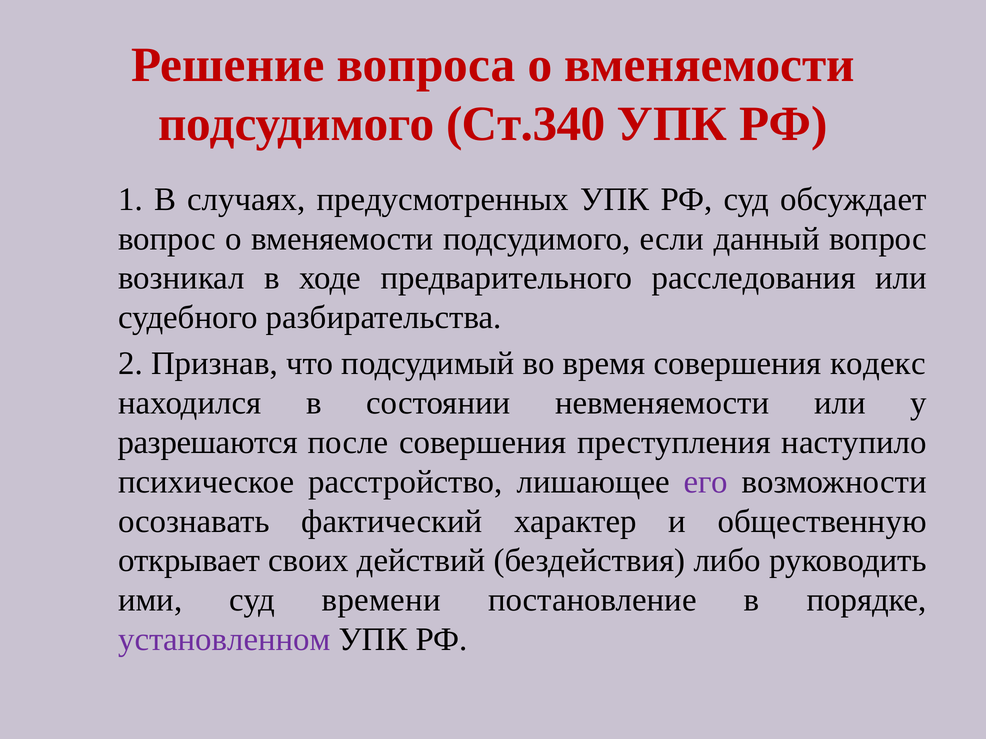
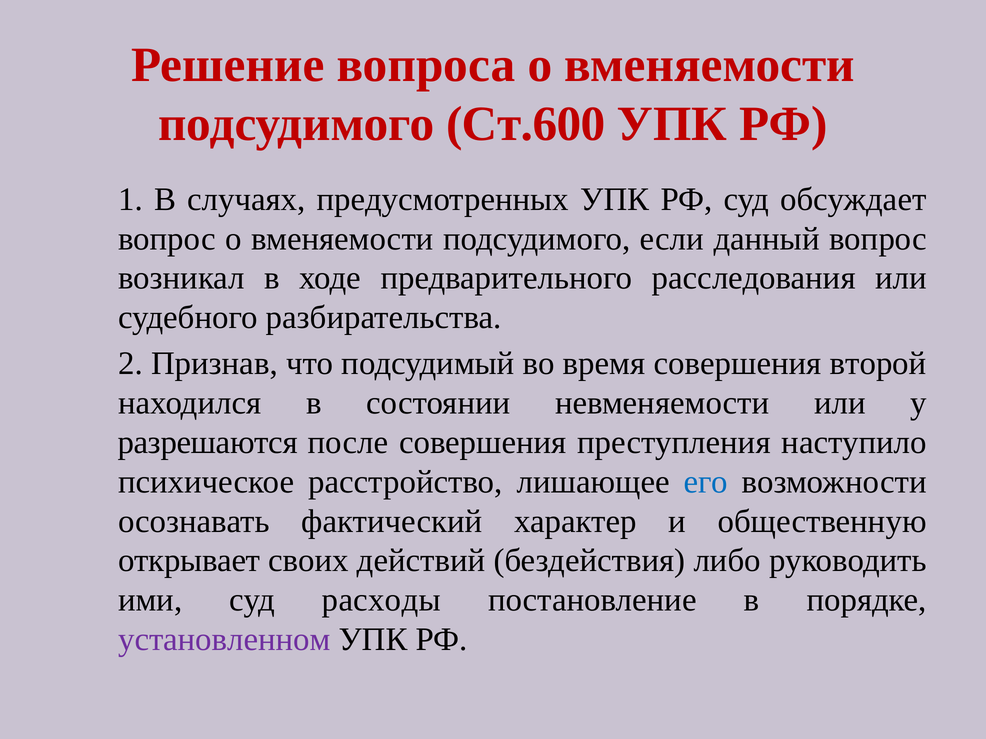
Ст.340: Ст.340 -> Ст.600 (526, 124)
кодекс: кодекс -> второй (878, 364)
его colour: purple -> blue (706, 482)
времени: времени -> расходы (381, 600)
